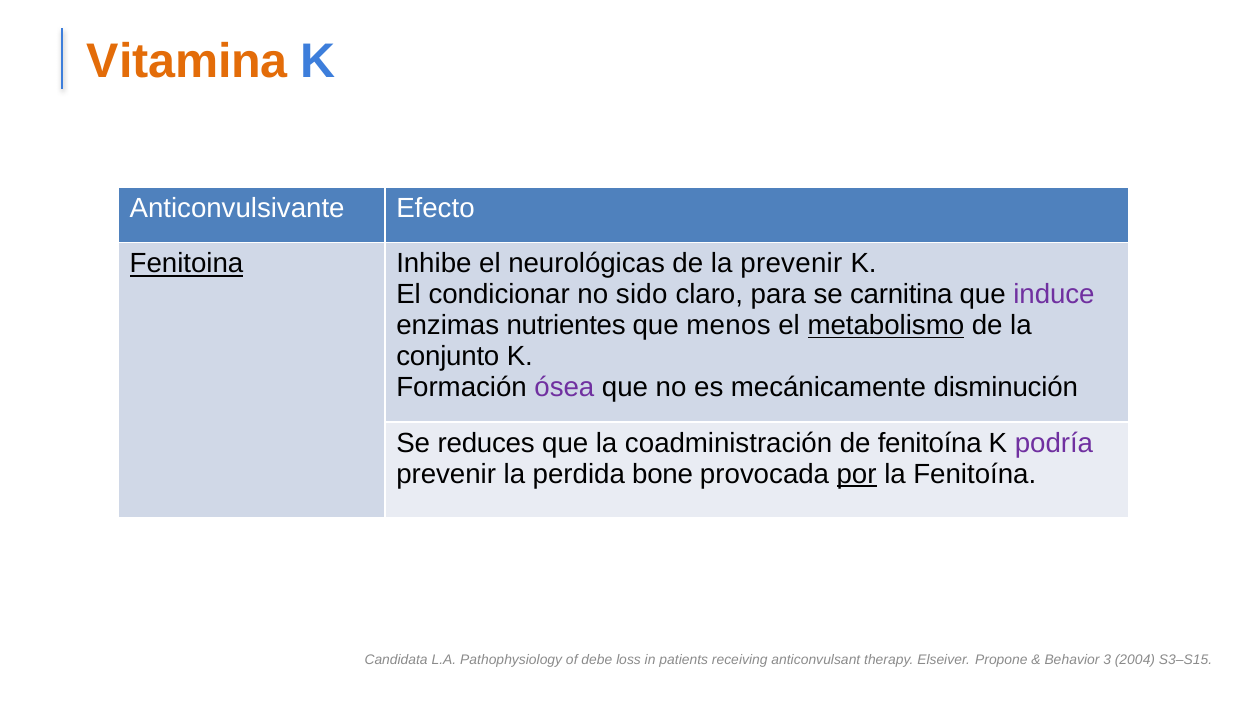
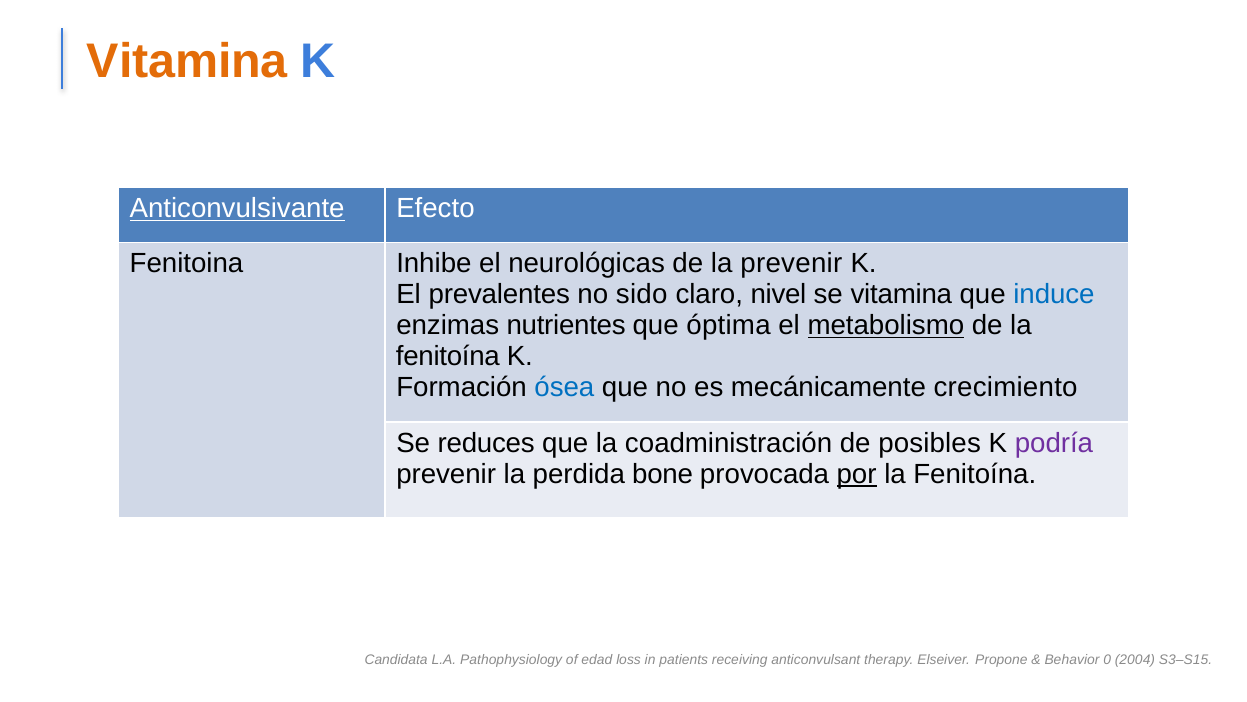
Anticonvulsivante underline: none -> present (237, 208)
Fenitoina underline: present -> none (186, 264)
condicionar: condicionar -> prevalentes (499, 294)
para: para -> nivel (778, 294)
se carnitina: carnitina -> vitamina (901, 294)
induce colour: purple -> blue (1054, 294)
menos: menos -> óptima (729, 325)
conjunto: conjunto -> fenitoína (448, 356)
ósea colour: purple -> blue (564, 387)
disminución: disminución -> crecimiento (1006, 387)
de fenitoína: fenitoína -> posibles (930, 443)
debe: debe -> edad (597, 659)
3: 3 -> 0 (1107, 659)
